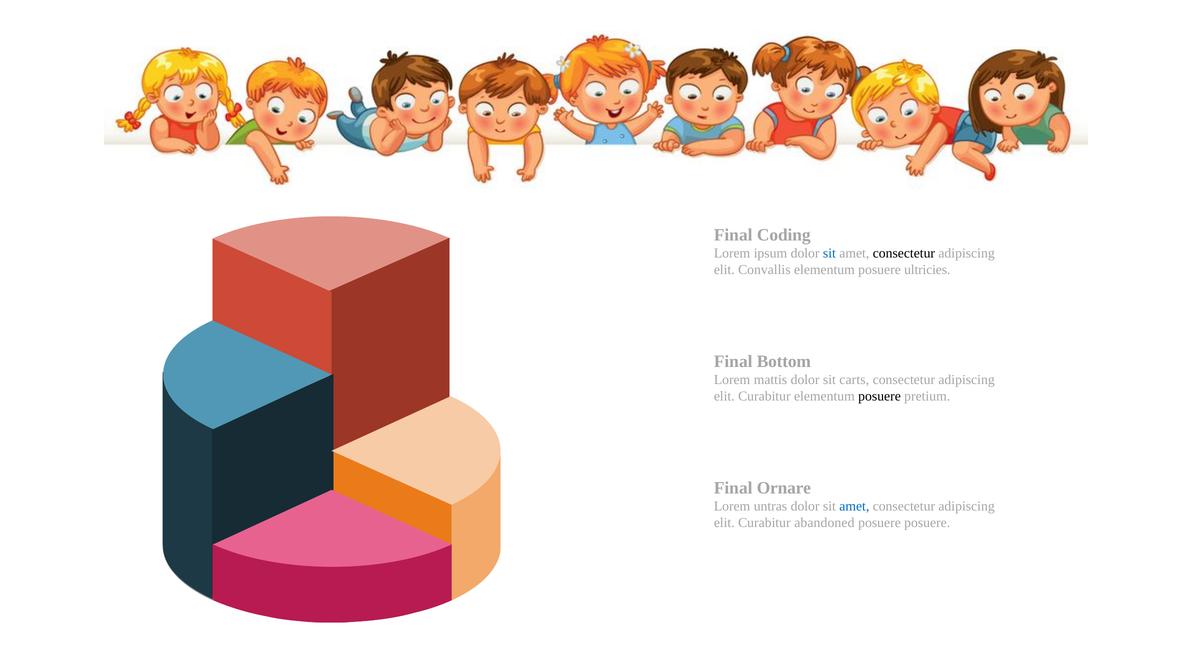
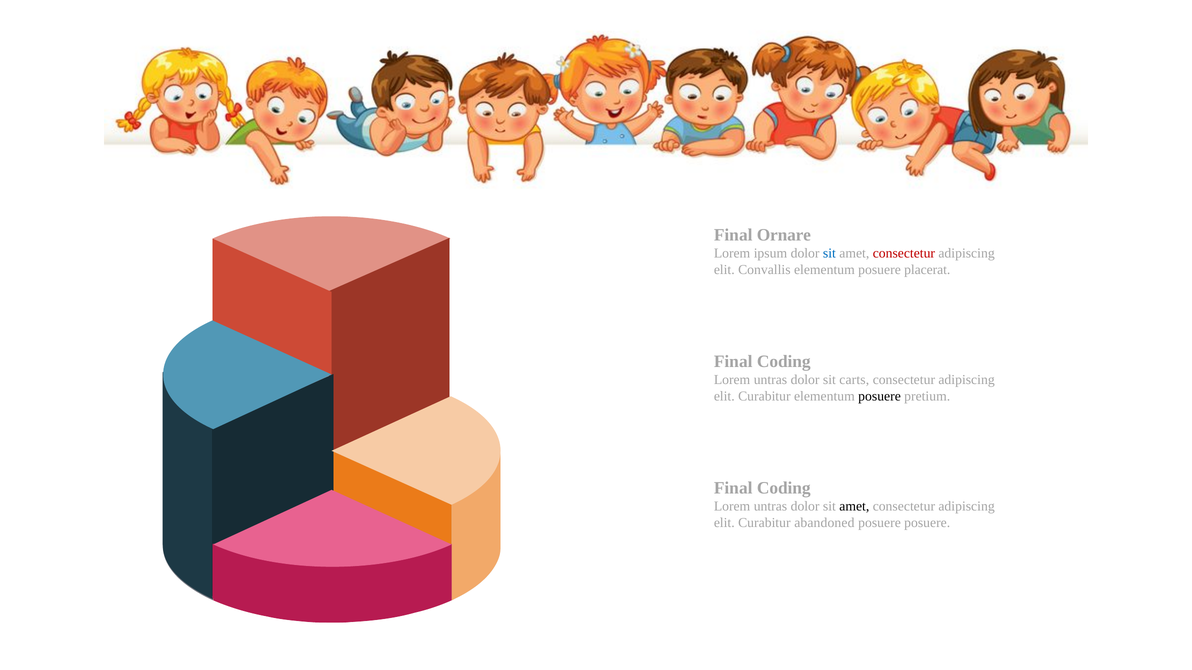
Coding: Coding -> Ornare (784, 235)
consectetur colour: black -> red (904, 253)
ultricies: ultricies -> placerat (927, 270)
Bottom: Bottom -> Coding (784, 362)
mattis: mattis -> untras (770, 380)
Ornare: Ornare -> Coding (784, 488)
amet colour: blue -> black (854, 507)
